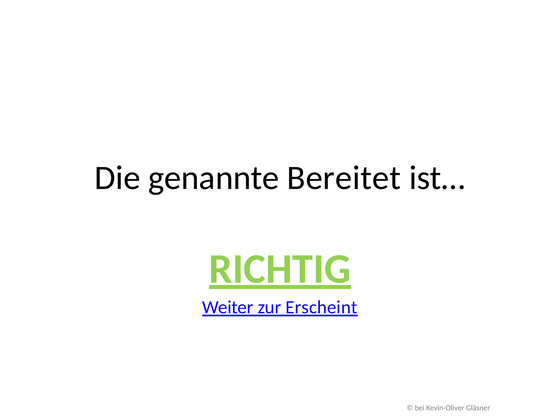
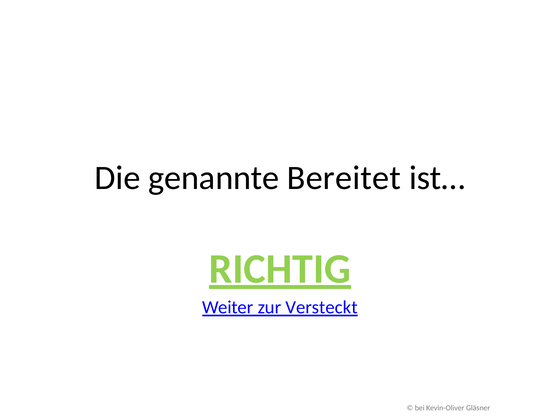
Erscheint: Erscheint -> Versteckt (322, 307)
